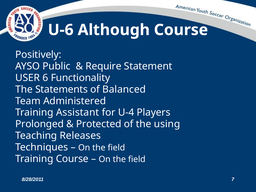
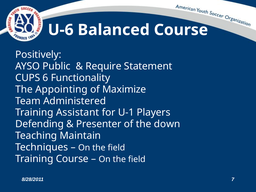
Although: Although -> Balanced (114, 30)
USER: USER -> CUPS (28, 78)
Statements: Statements -> Appointing (61, 89)
Balanced: Balanced -> Maximize (124, 89)
U-4: U-4 -> U-1 (126, 113)
Prolonged: Prolonged -> Defending (40, 124)
Protected: Protected -> Presenter (99, 124)
using: using -> down (167, 124)
Releases: Releases -> Maintain (80, 136)
